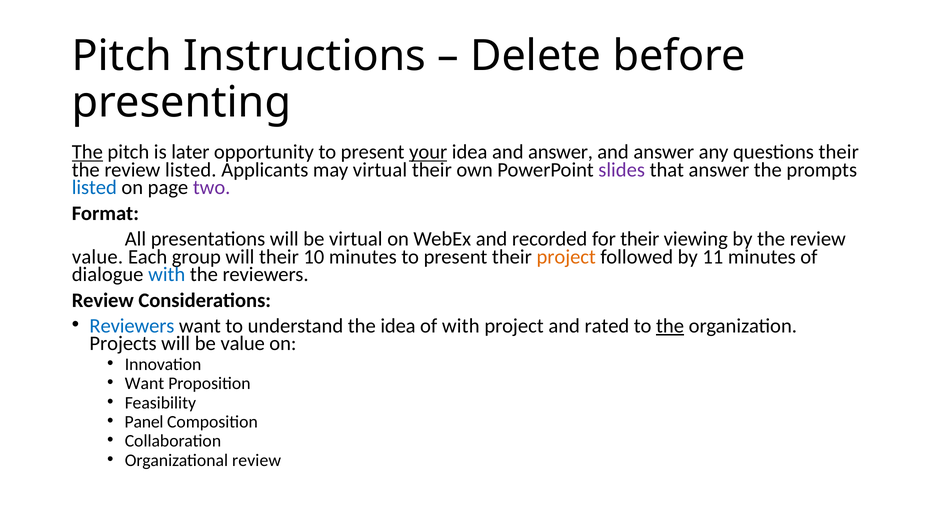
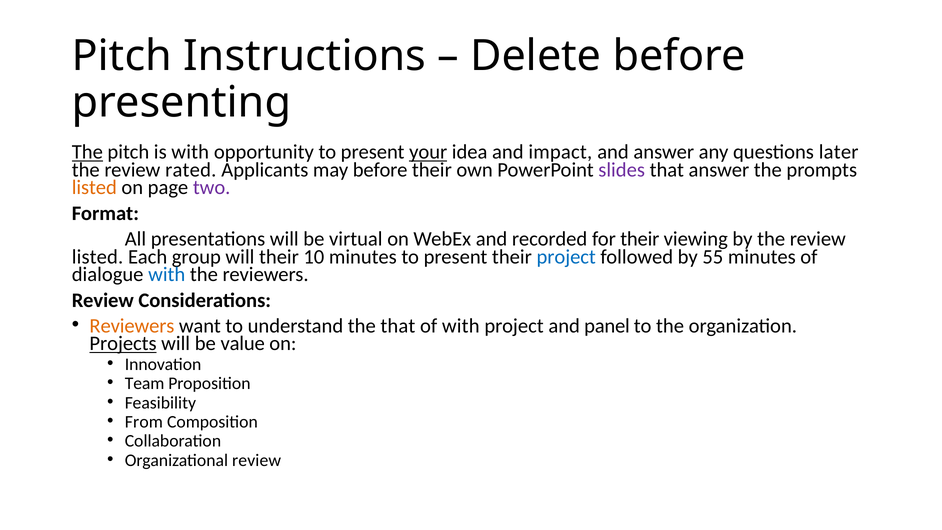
is later: later -> with (190, 152)
idea and answer: answer -> impact (560, 152)
questions their: their -> later (839, 152)
review listed: listed -> rated (191, 170)
may virtual: virtual -> before (380, 170)
listed colour: blue -> orange (94, 188)
value: value -> listed (98, 257)
project colour: orange -> blue (566, 257)
11: 11 -> 55 (713, 257)
Reviewers colour: blue -> orange (132, 326)
the idea: idea -> that (398, 326)
rated: rated -> panel (607, 326)
the underline: present -> none (670, 326)
Projects underline: none -> present (123, 344)
Want: Want -> Team (145, 383)
Panel: Panel -> From (144, 422)
